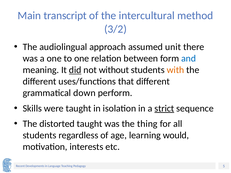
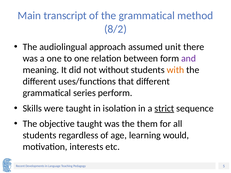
the intercultural: intercultural -> grammatical (147, 16)
3/2: 3/2 -> 8/2 (115, 29)
and colour: blue -> purple (189, 58)
did underline: present -> none (75, 70)
down: down -> series (84, 93)
distorted: distorted -> objective (57, 124)
thing: thing -> them (147, 124)
